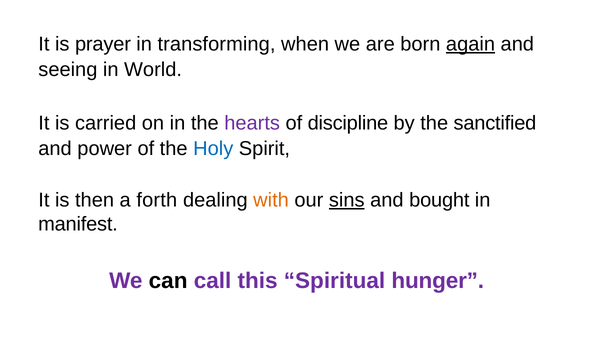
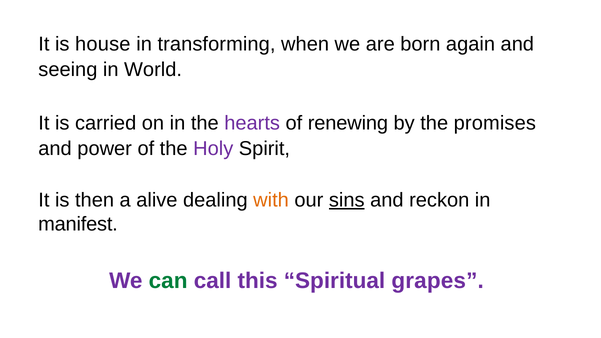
prayer: prayer -> house (103, 44)
again underline: present -> none (471, 44)
discipline: discipline -> renewing (348, 123)
sanctified: sanctified -> promises (495, 123)
Holy colour: blue -> purple (213, 149)
forth: forth -> alive (157, 200)
bought: bought -> reckon (439, 200)
can colour: black -> green (168, 281)
hunger: hunger -> grapes (438, 281)
